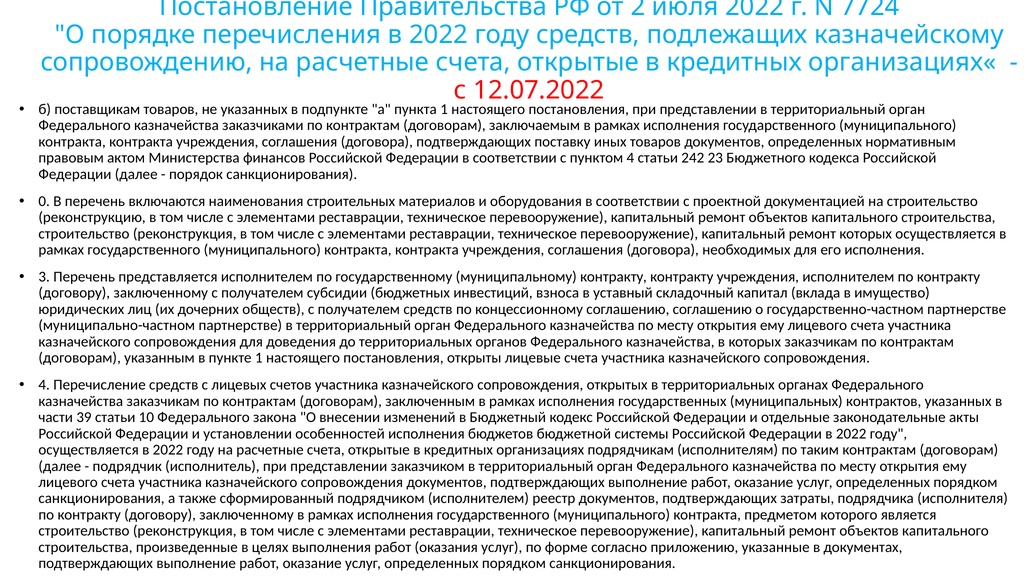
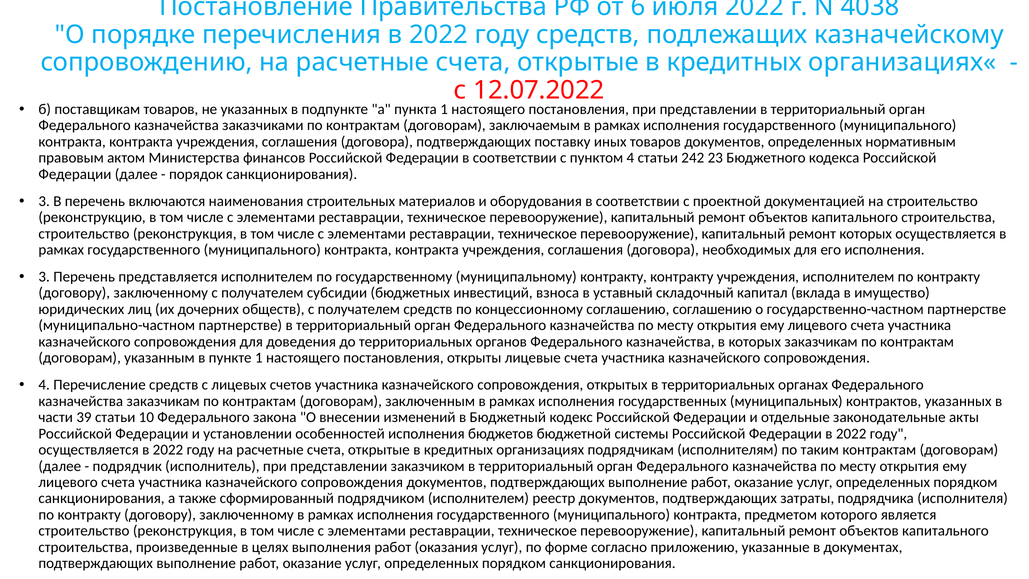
2: 2 -> 6 (638, 7)
7724: 7724 -> 4038 (870, 7)
0: 0 -> 3 (44, 201)
